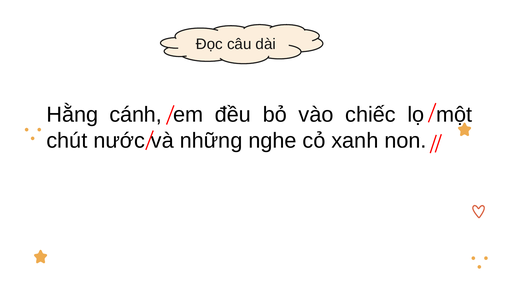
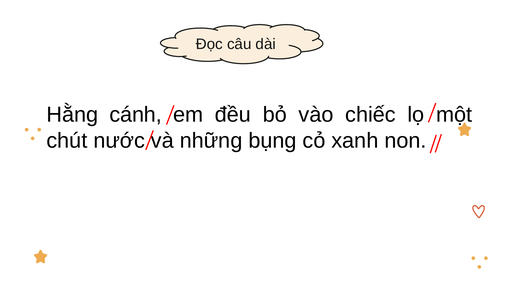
nghe: nghe -> bụng (273, 140)
